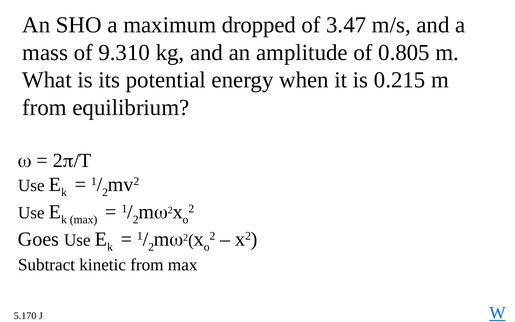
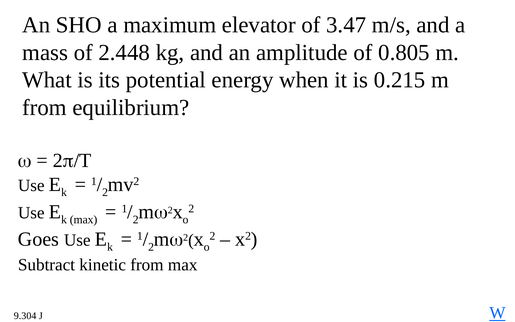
dropped: dropped -> elevator (259, 25)
9.310: 9.310 -> 2.448 (124, 52)
5.170: 5.170 -> 9.304 (25, 316)
